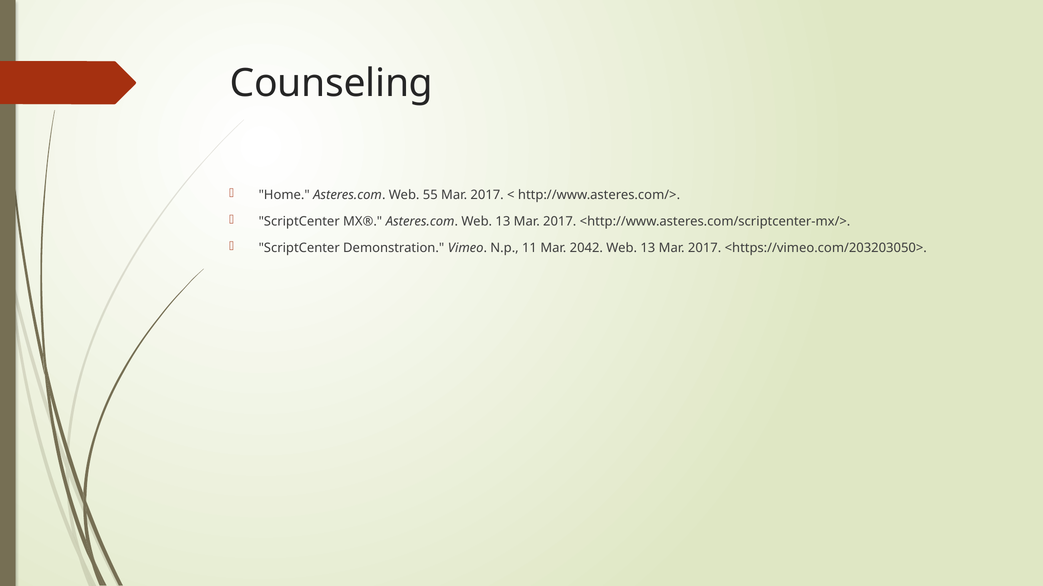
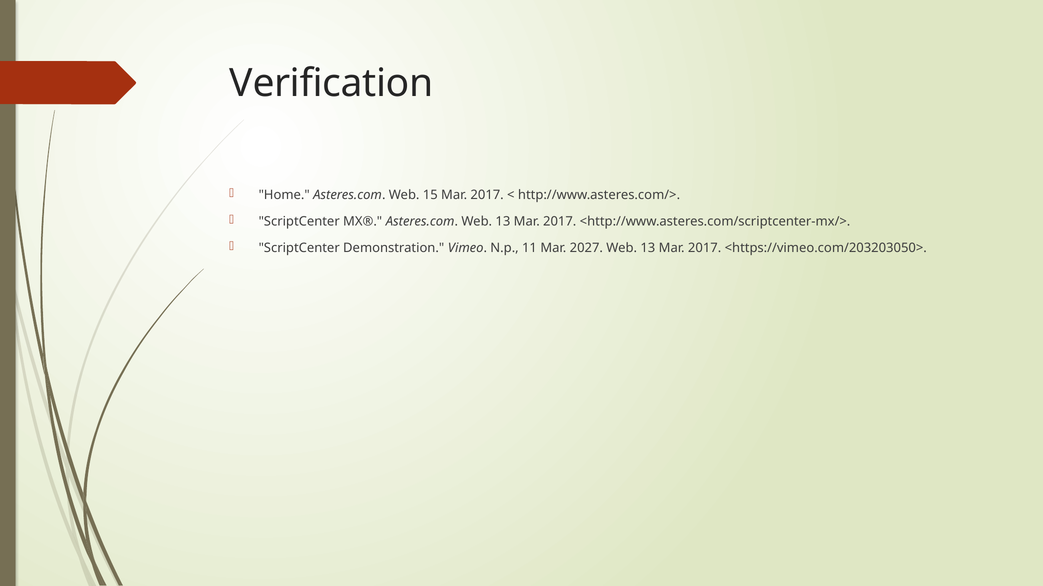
Counseling: Counseling -> Verification (331, 84)
55: 55 -> 15 (430, 195)
2042: 2042 -> 2027 (586, 248)
